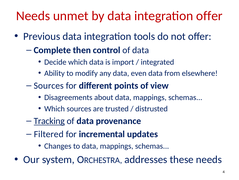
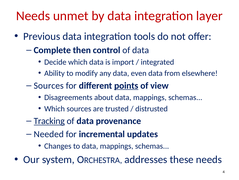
integration offer: offer -> layer (209, 16)
points underline: none -> present (126, 85)
Filtered: Filtered -> Needed (49, 134)
